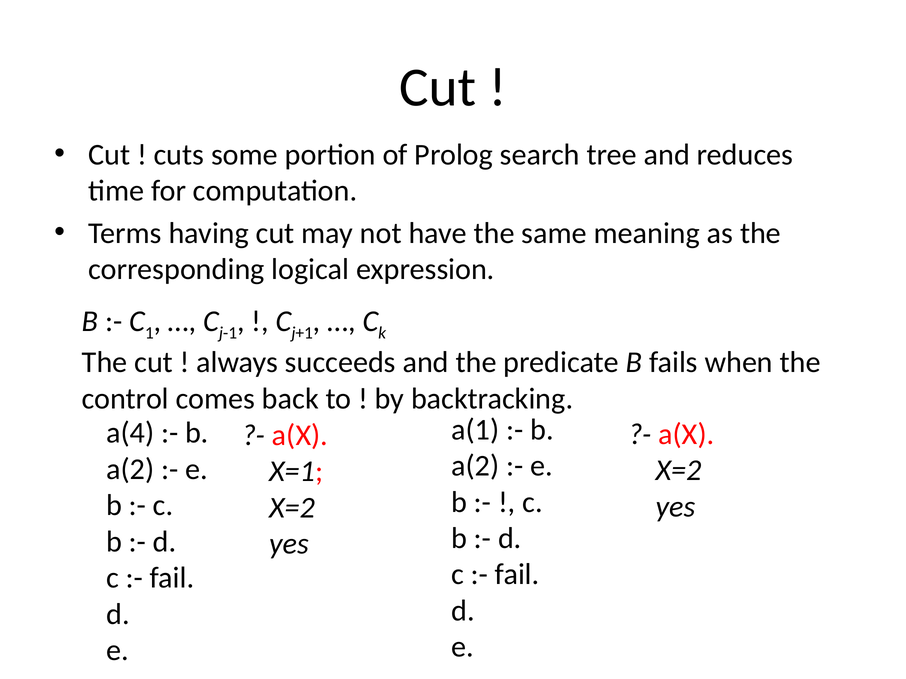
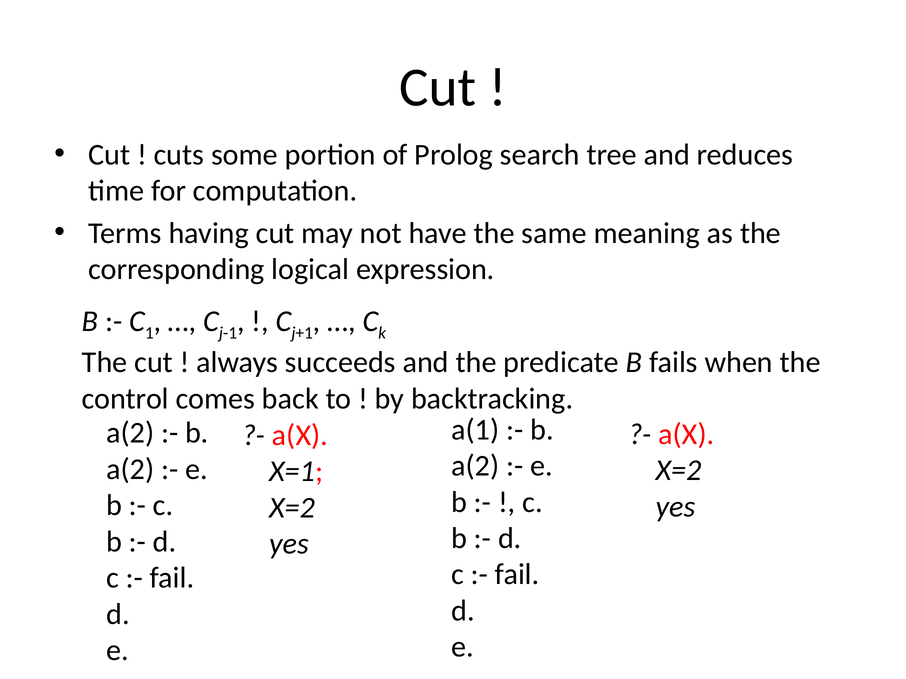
a(4: a(4 -> a(2 (130, 433)
